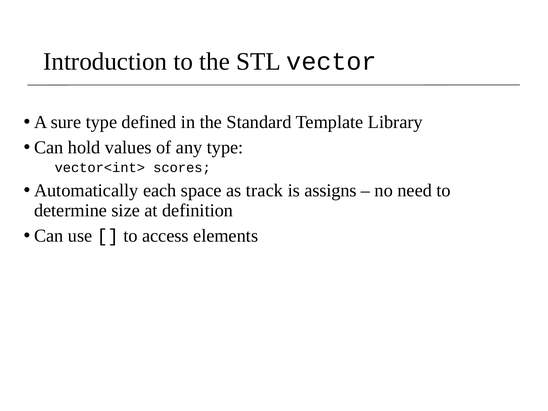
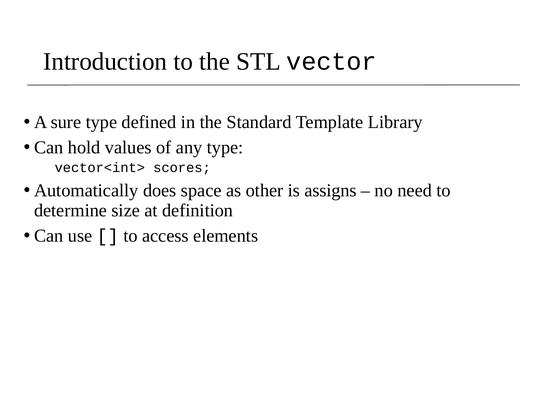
each: each -> does (160, 191)
track: track -> other (265, 191)
